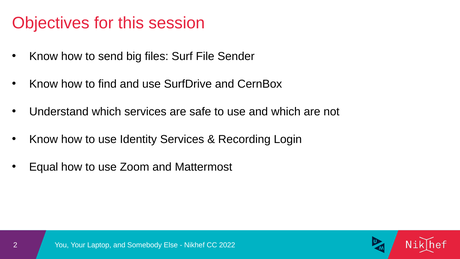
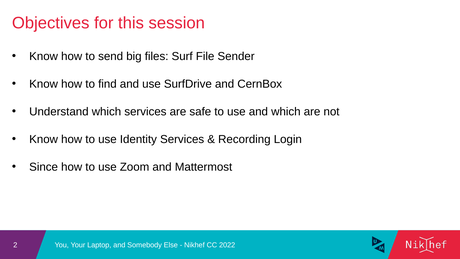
Equal: Equal -> Since (44, 167)
